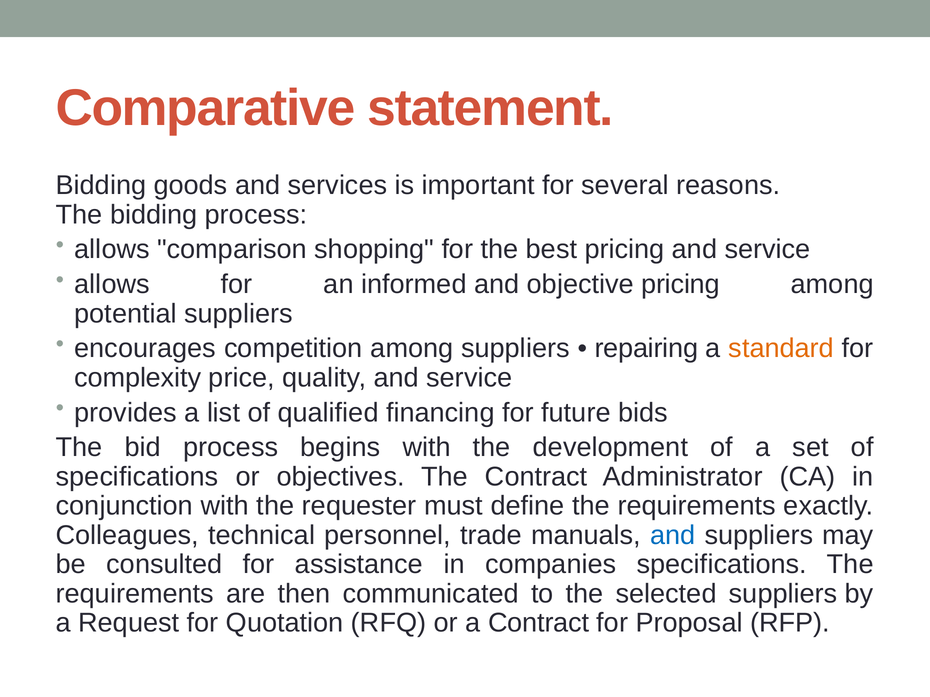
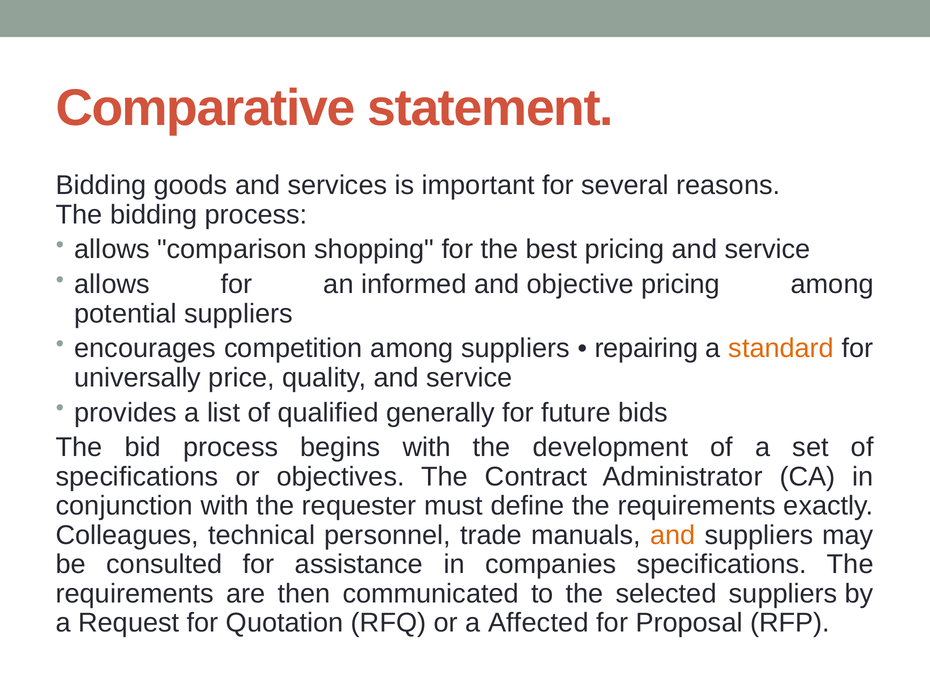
complexity: complexity -> universally (138, 378)
financing: financing -> generally (440, 413)
and colour: blue -> orange (673, 536)
a Contract: Contract -> Affected (538, 623)
